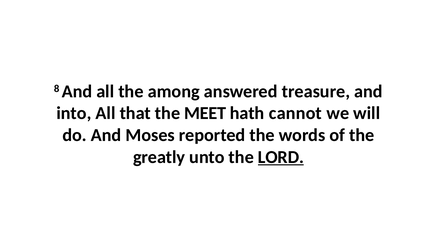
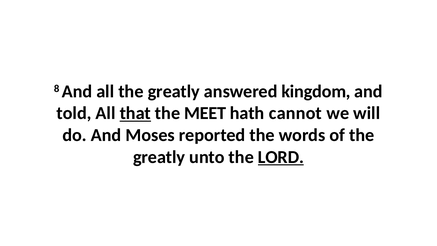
all the among: among -> greatly (174, 91)
treasure: treasure -> kingdom (316, 91)
into: into -> told (74, 113)
that underline: none -> present (135, 113)
